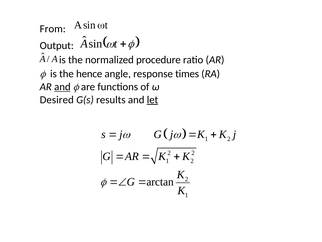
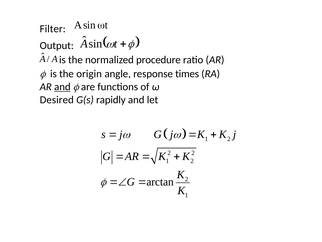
From: From -> Filter (53, 29)
hence: hence -> origin (89, 74)
results: results -> rapidly (111, 100)
let underline: present -> none (152, 100)
